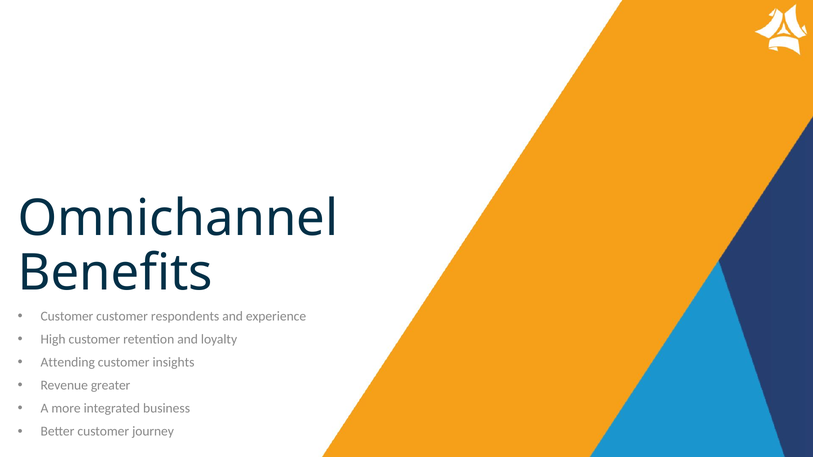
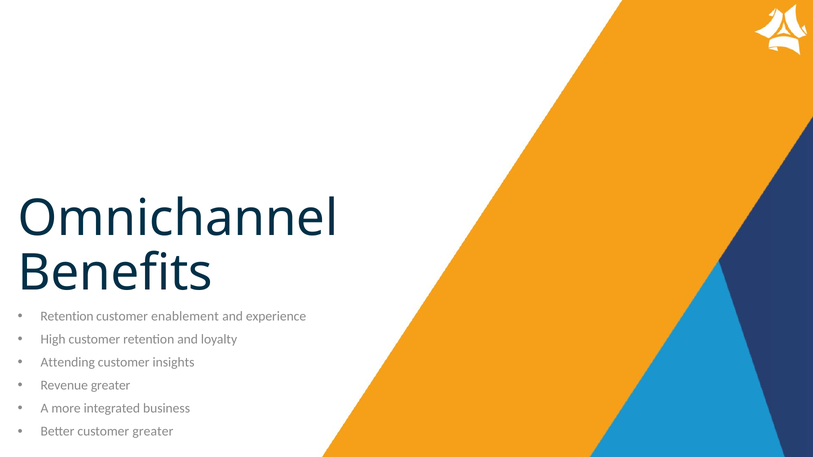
Customer: Customer -> Retention (67, 316)
respondents: respondents -> enablement (185, 316)
customer journey: journey -> greater (153, 432)
